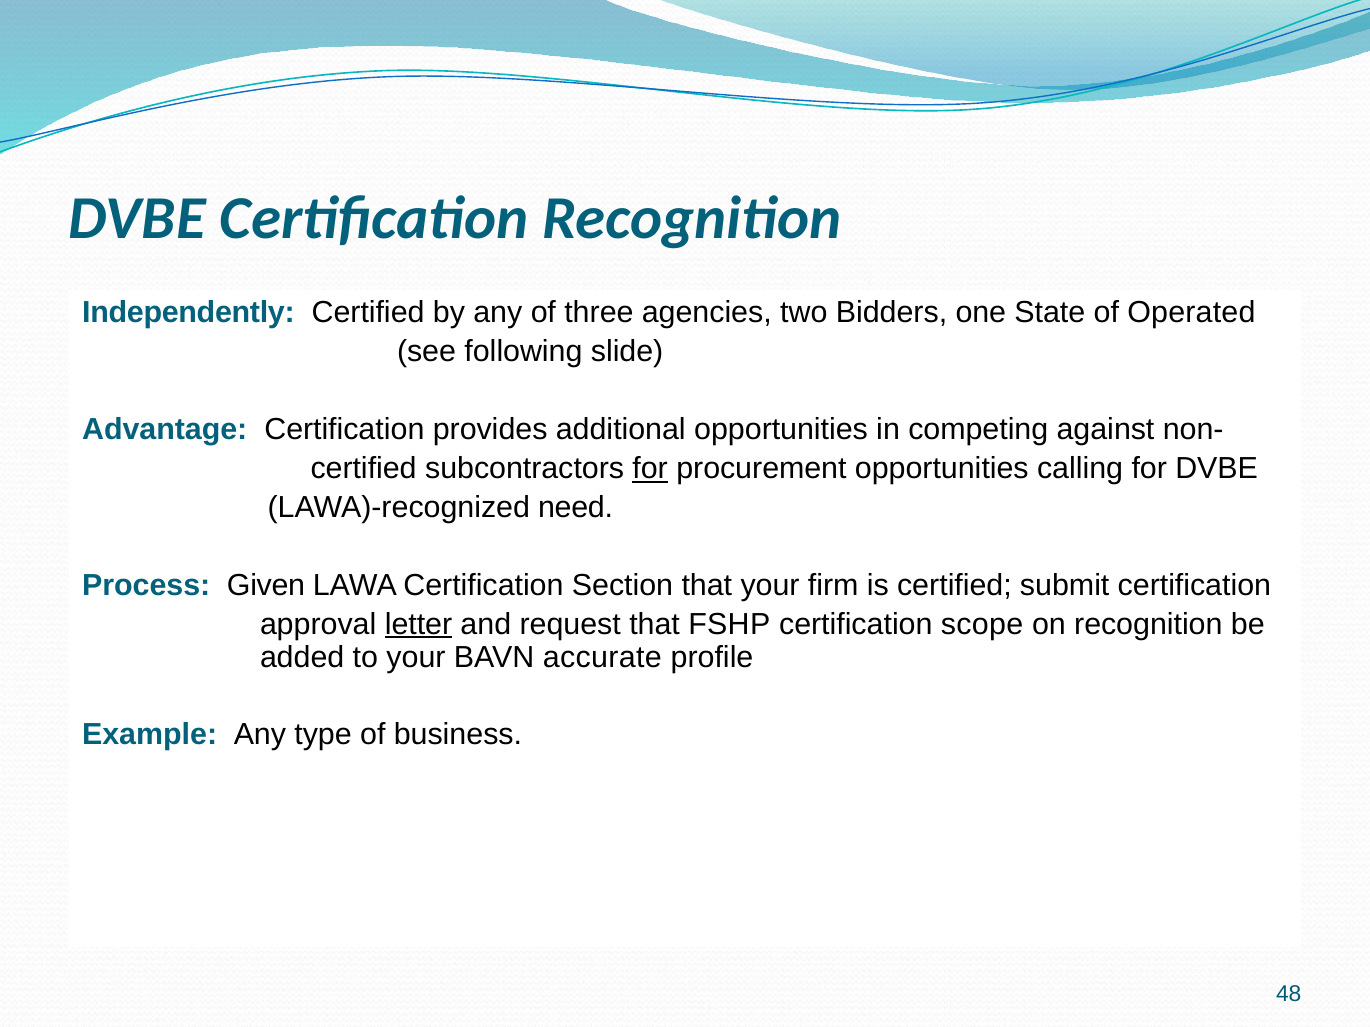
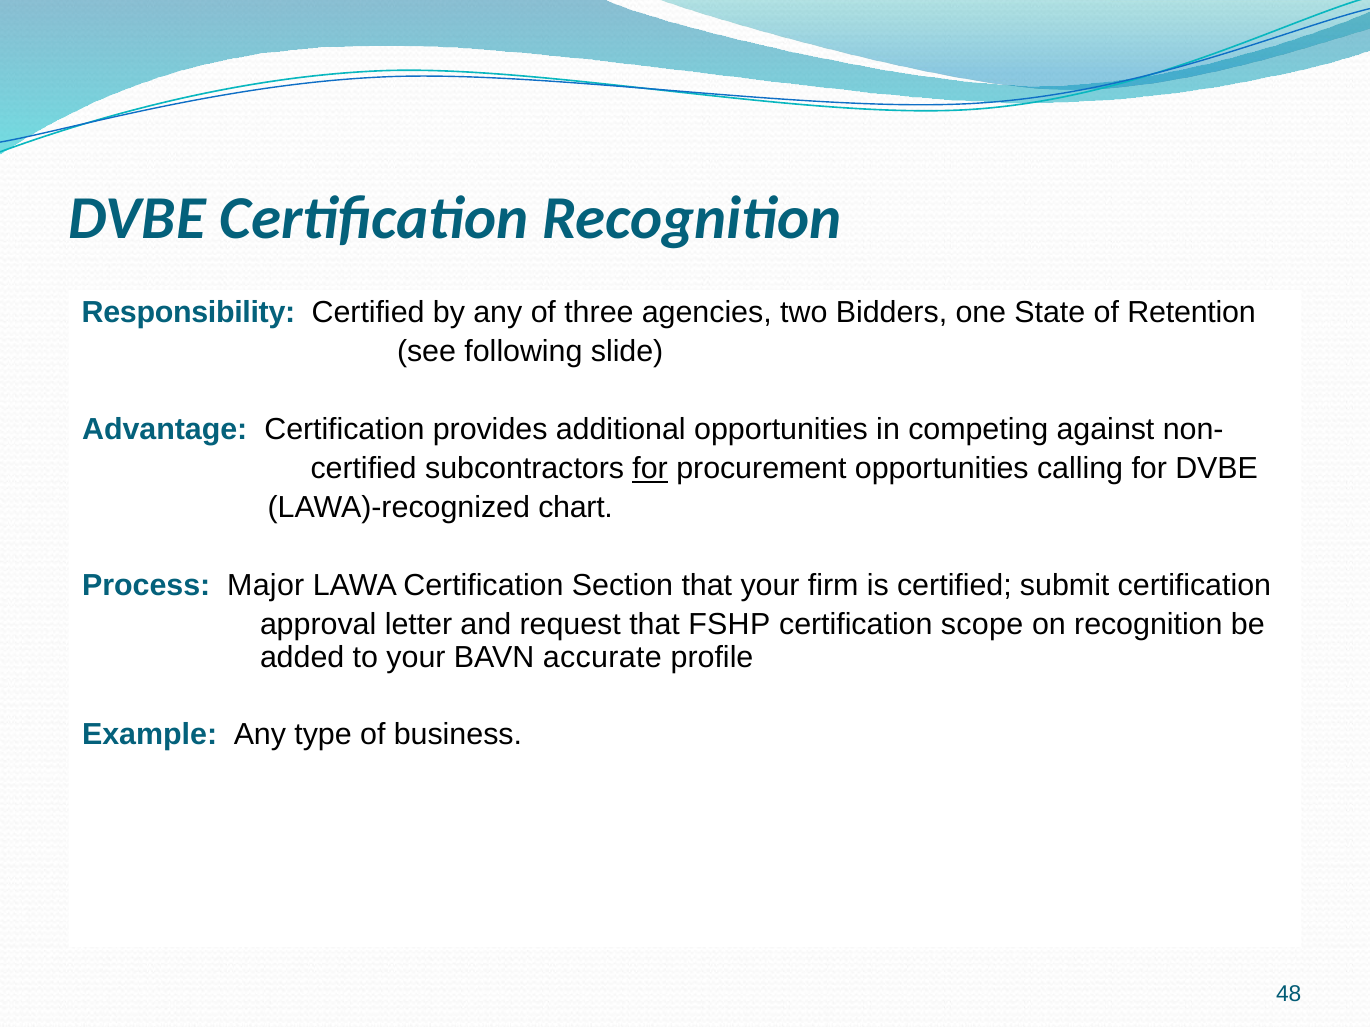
Independently: Independently -> Responsibility (188, 313)
Operated: Operated -> Retention (1192, 313)
need: need -> chart (576, 508)
Given: Given -> Major (266, 586)
letter underline: present -> none (419, 625)
